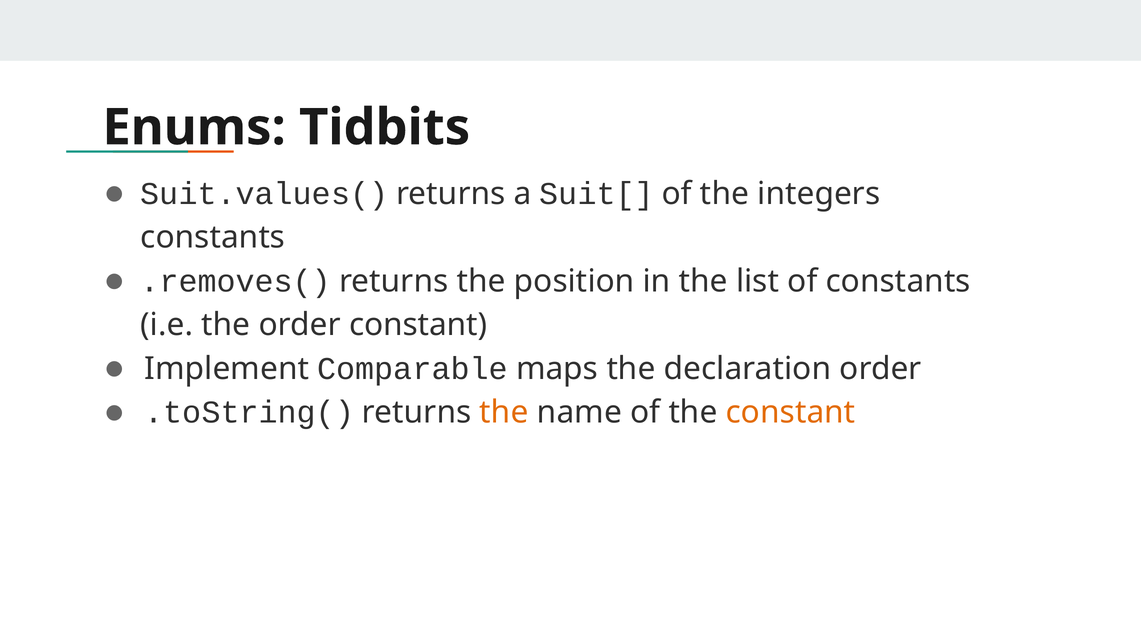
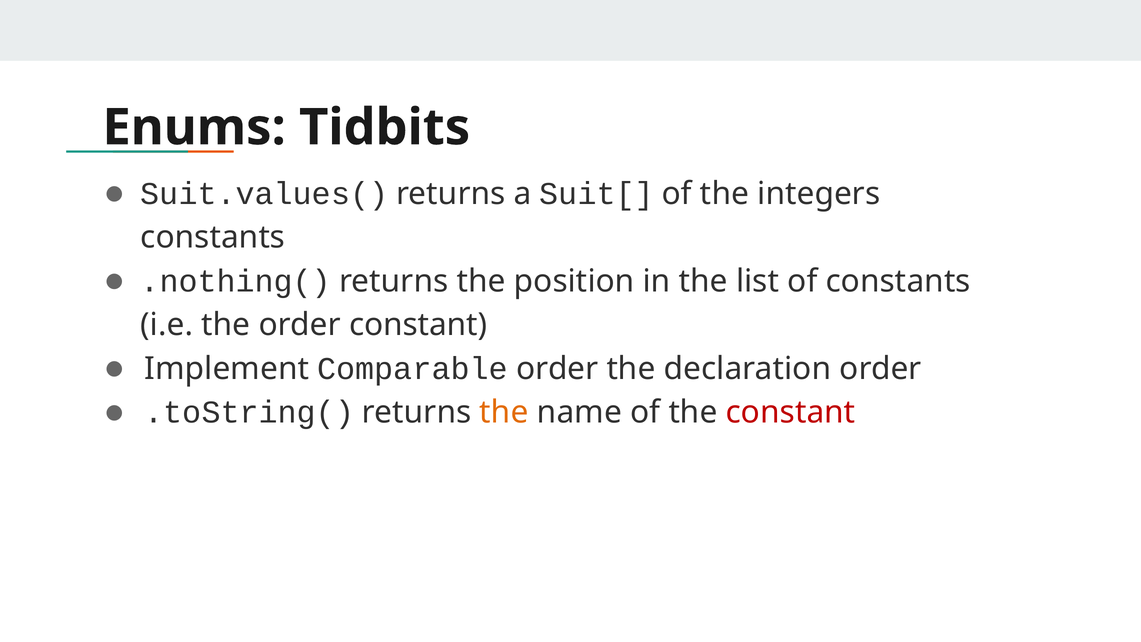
.removes(: .removes( -> .nothing( (236, 281)
Comparable maps: maps -> order (557, 369)
constant colour: orange -> red (791, 412)
